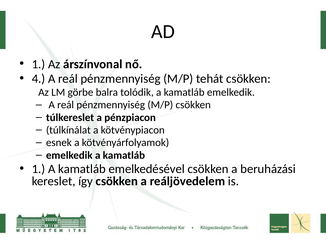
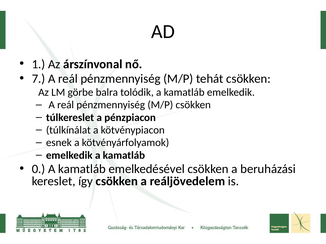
4: 4 -> 7 (39, 79)
1: 1 -> 0 (39, 169)
